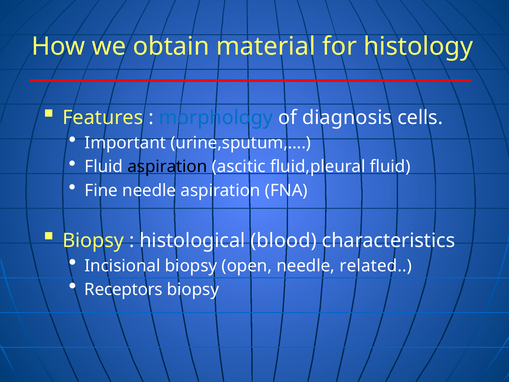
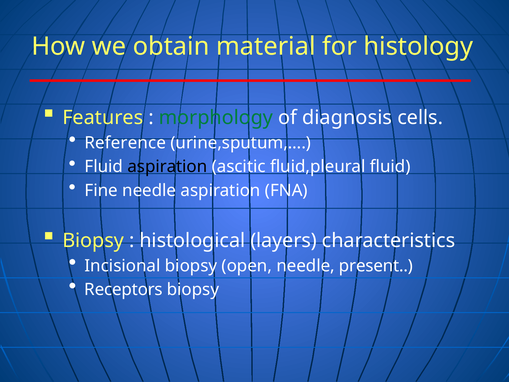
morphology colour: blue -> green (216, 118)
Important: Important -> Reference (125, 143)
blood: blood -> layers (284, 240)
related: related -> present (376, 266)
